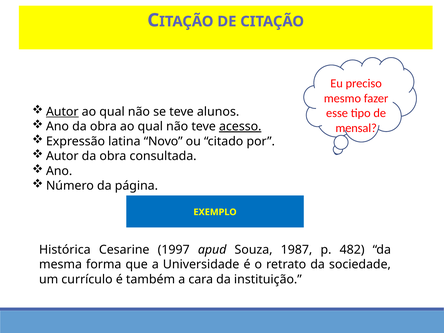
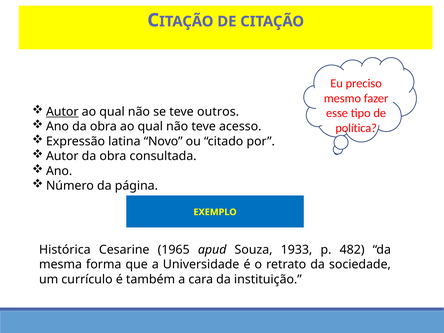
alunos: alunos -> outros (218, 112)
acesso underline: present -> none (240, 127)
mensal: mensal -> política (356, 128)
1997: 1997 -> 1965 (174, 250)
1987: 1987 -> 1933 (297, 250)
